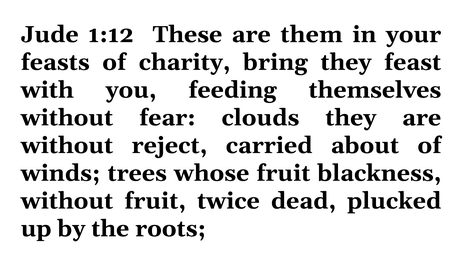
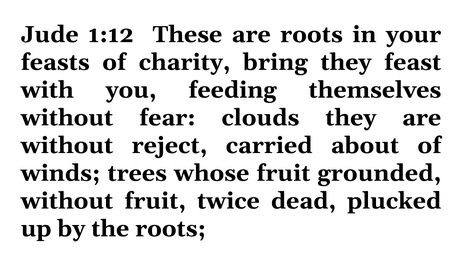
are them: them -> roots (311, 34)
blackness: blackness -> grounded (379, 173)
